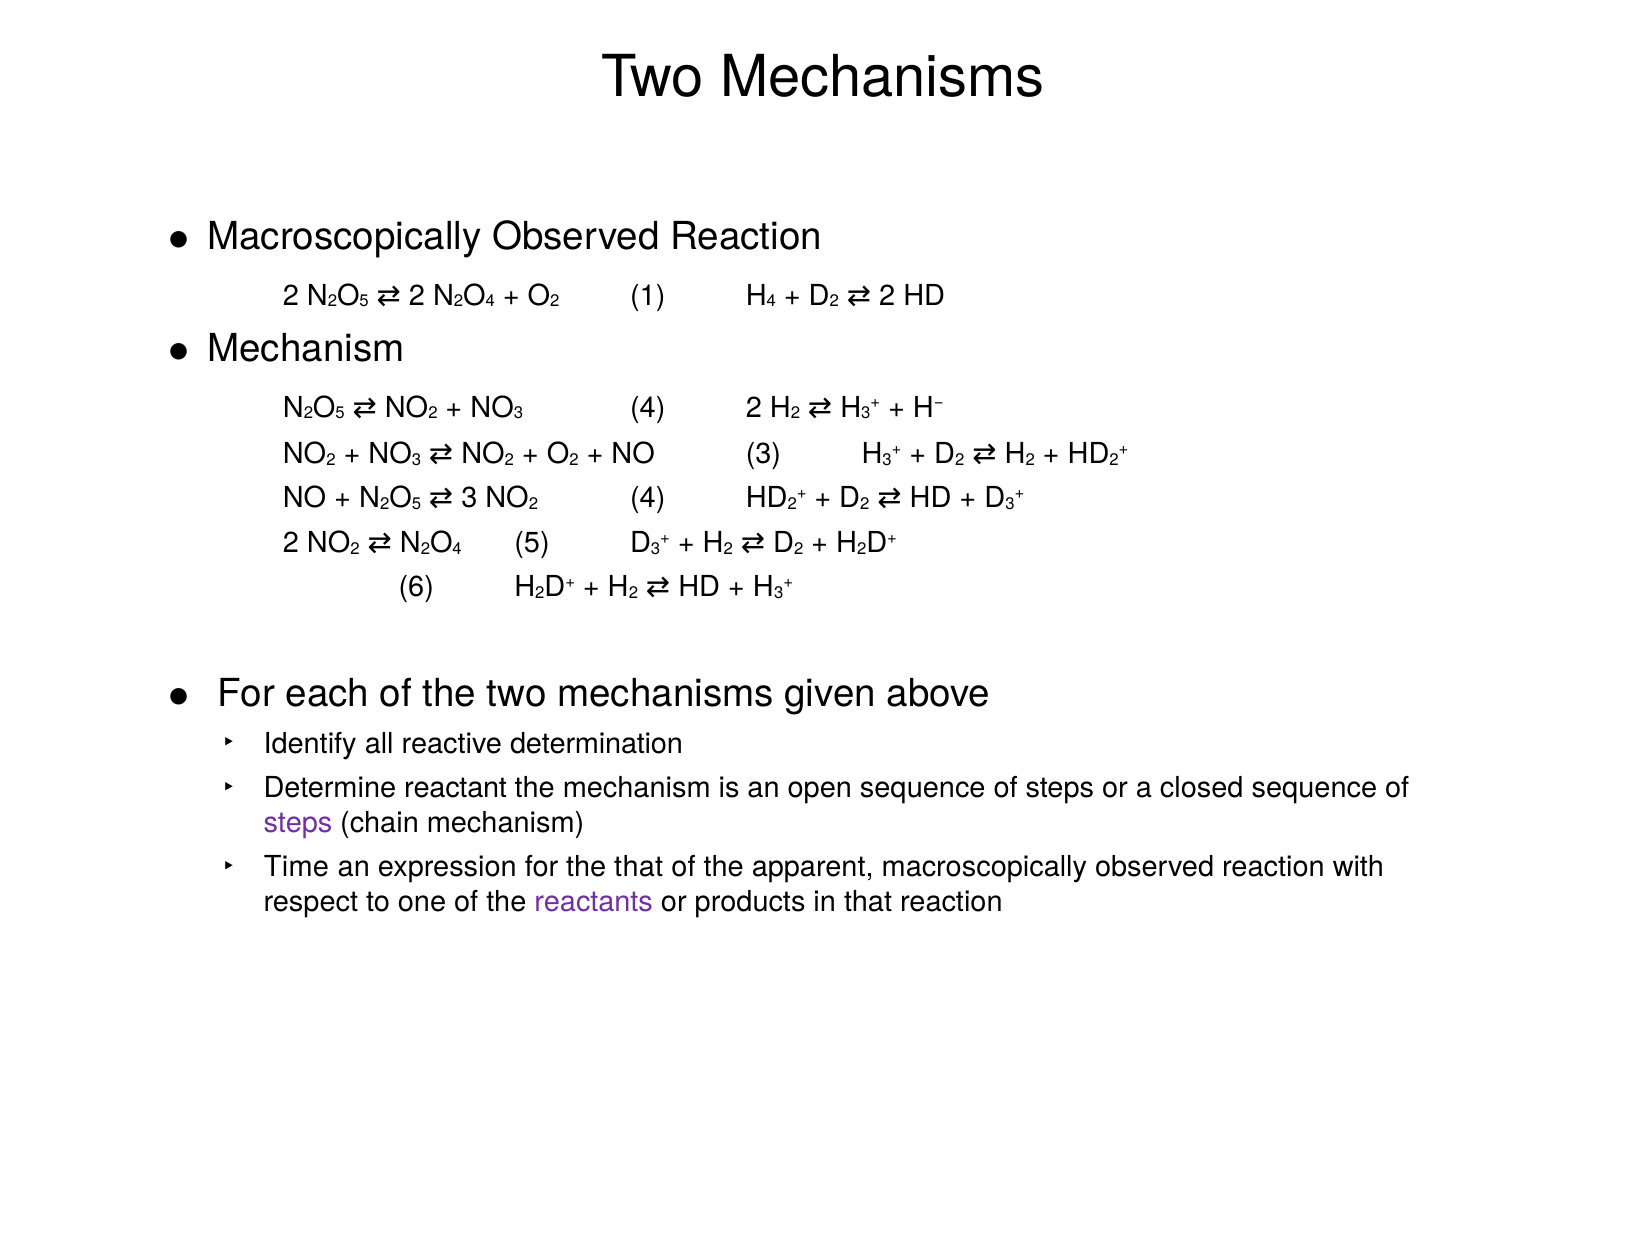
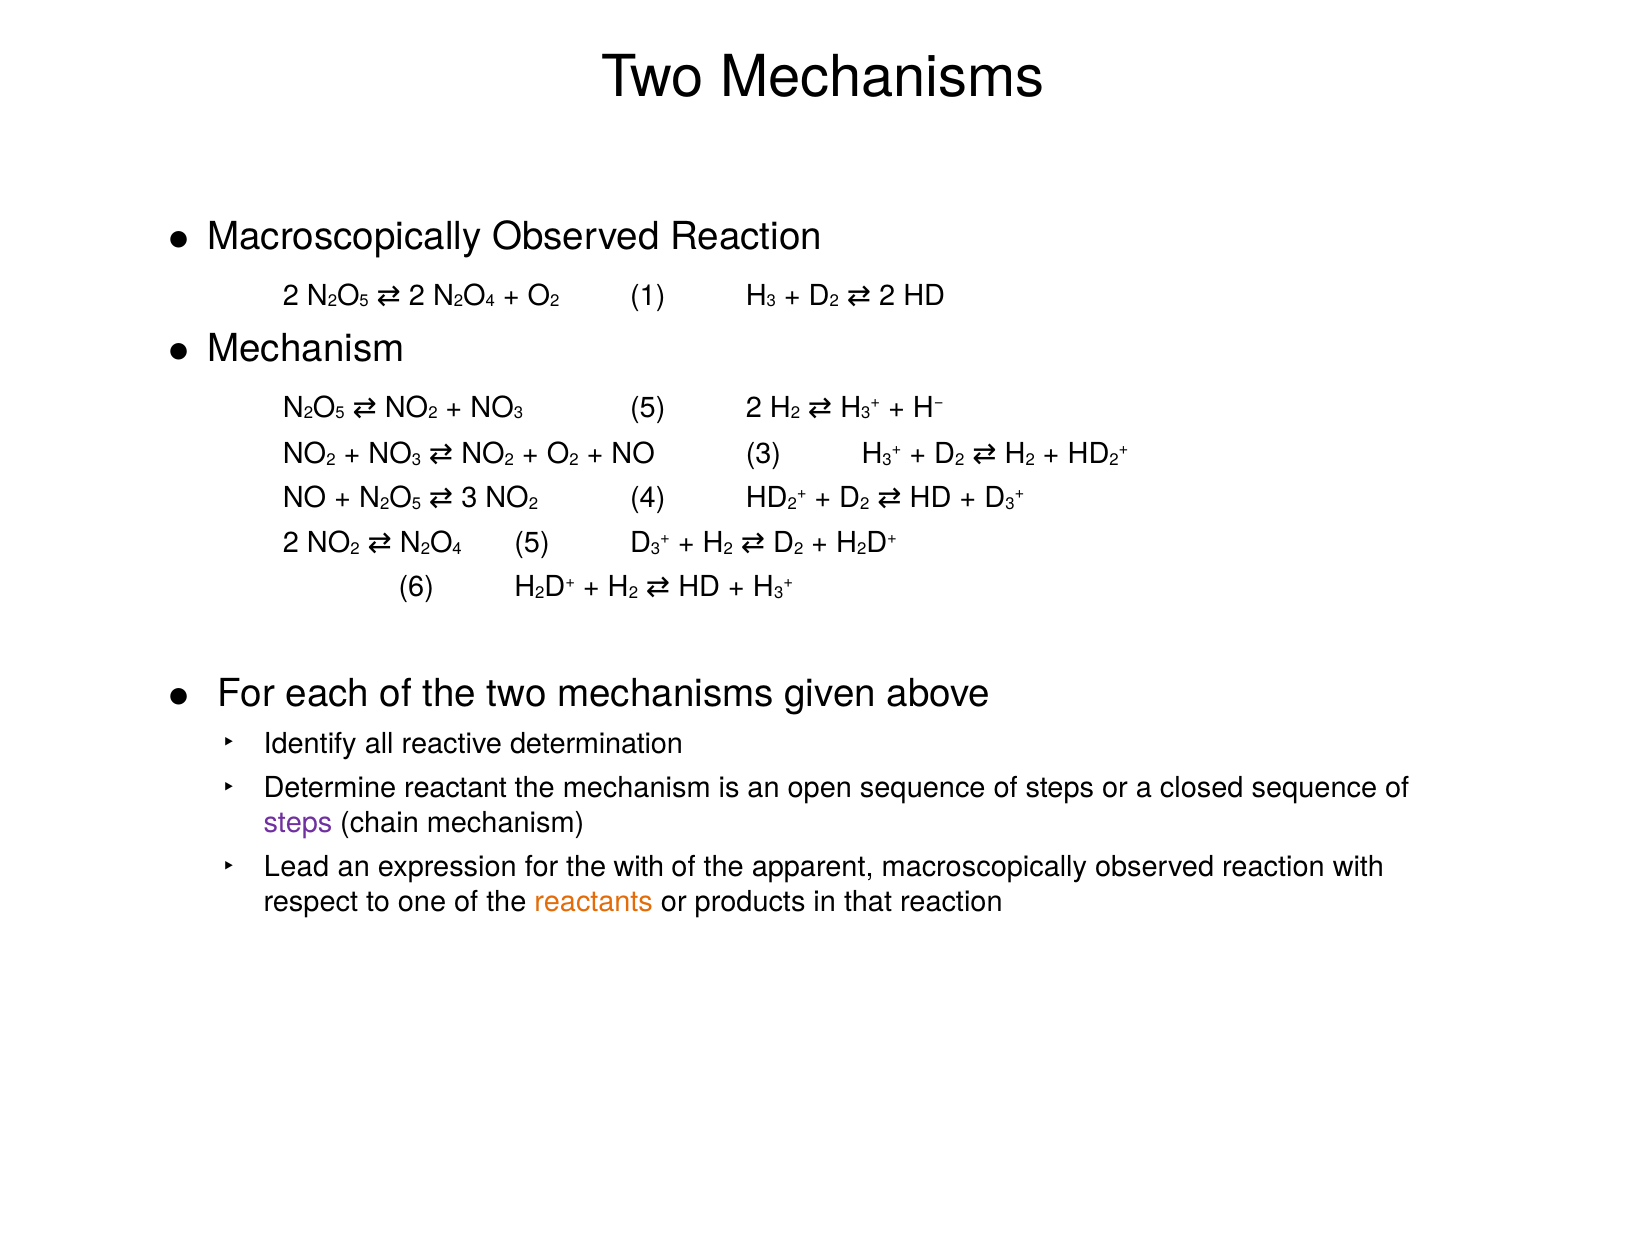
4: 4 -> 3 (771, 301)
3 4: 4 -> 5 (648, 407)
Time: Time -> Lead (296, 867)
the that: that -> with (639, 867)
reactants colour: purple -> orange (594, 901)
